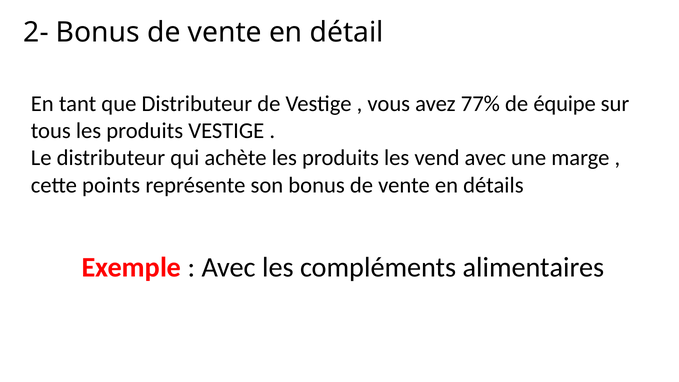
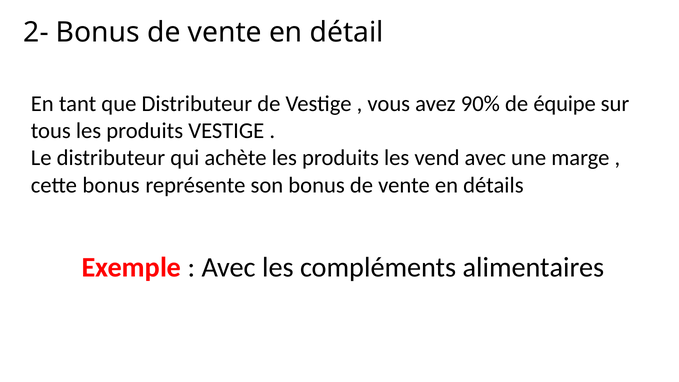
77%: 77% -> 90% (480, 104)
cette points: points -> bonus (111, 185)
